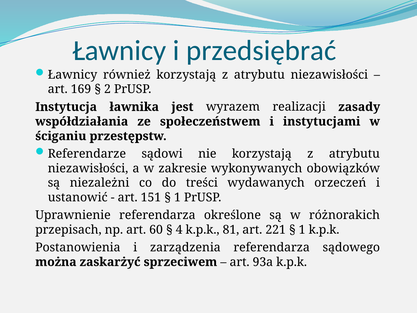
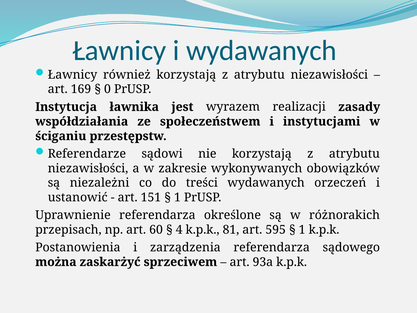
i przedsiębrać: przedsiębrać -> wydawanych (261, 50)
2: 2 -> 0 (107, 89)
221: 221 -> 595 (276, 230)
